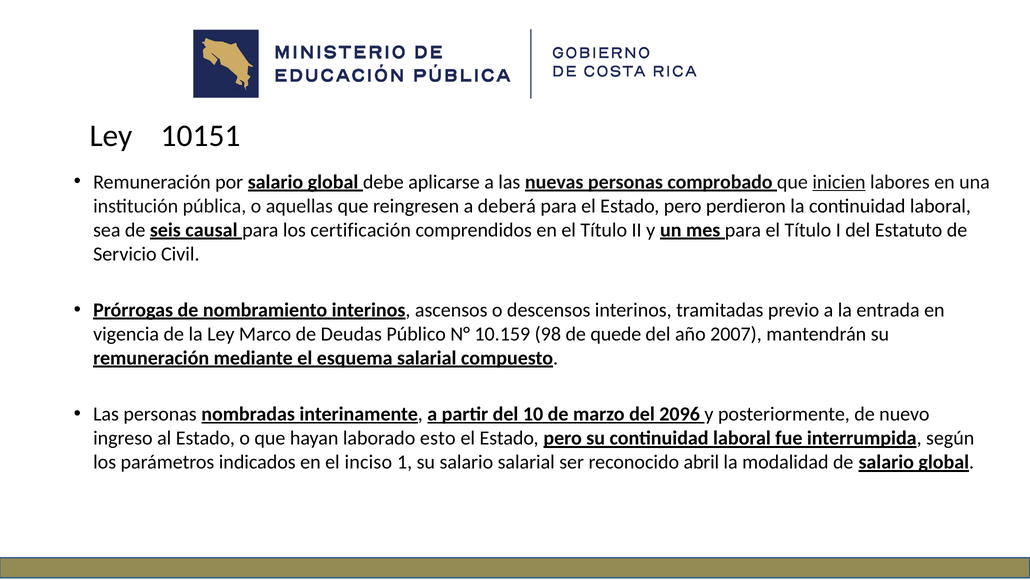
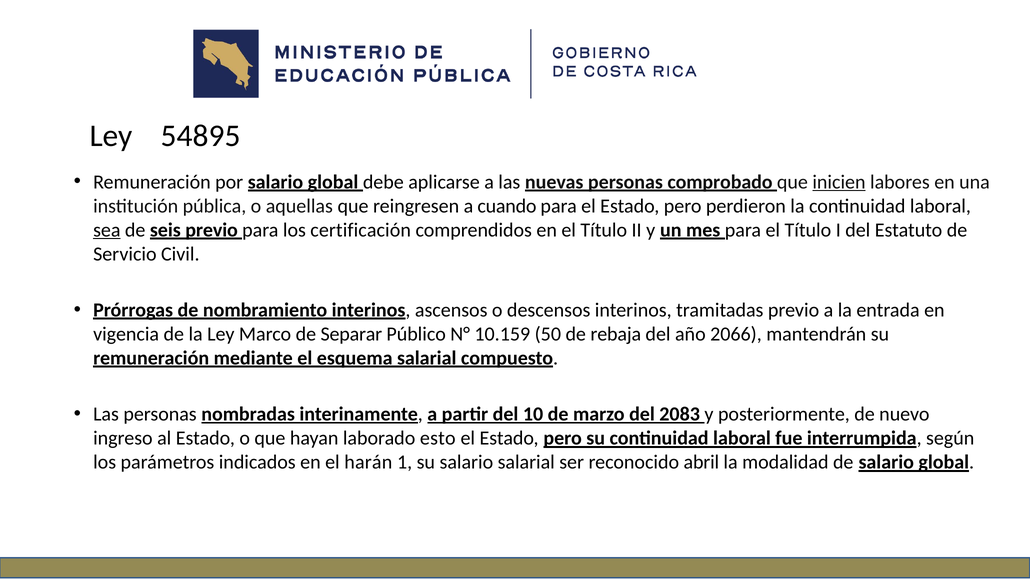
10151: 10151 -> 54895 (201, 136)
deberá: deberá -> cuando (507, 206)
sea underline: none -> present (107, 230)
seis causal: causal -> previo (212, 230)
Deudas: Deudas -> Separar (351, 334)
98: 98 -> 50 (548, 334)
quede: quede -> rebaja (616, 334)
2007: 2007 -> 2066 (736, 334)
2096: 2096 -> 2083 (680, 414)
inciso: inciso -> harán (368, 462)
